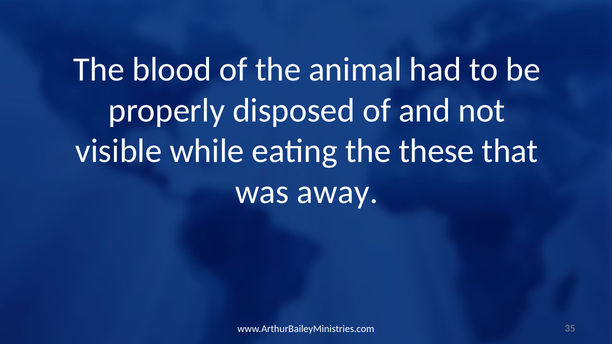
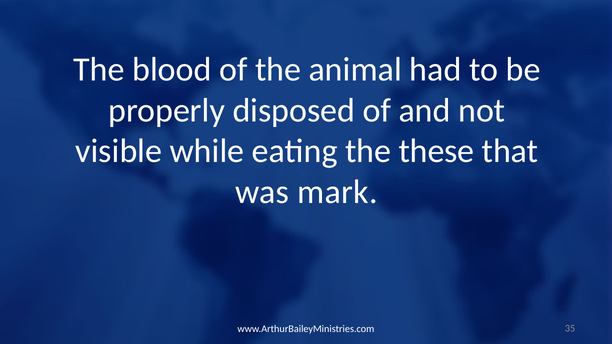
away: away -> mark (337, 192)
